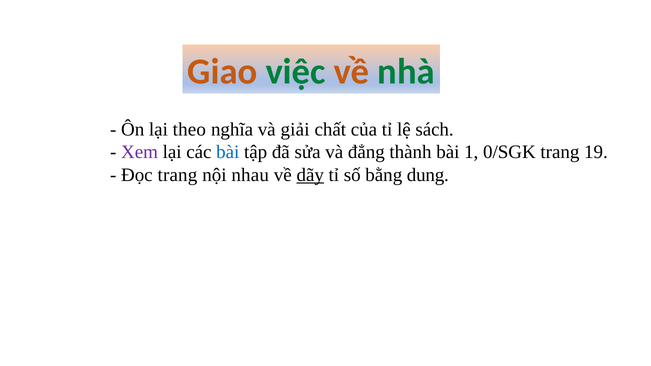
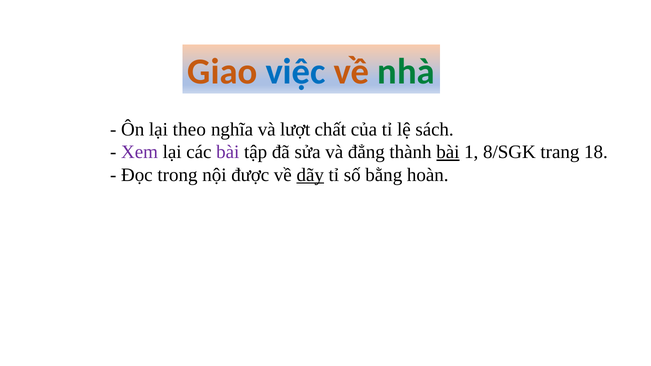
việc colour: green -> blue (296, 71)
giải: giải -> lượt (295, 129)
bài colour: blue -> purple (228, 152)
bài underline: none -> present (448, 152)
0/SGK: 0/SGK -> 8/SGK (509, 152)
19: 19 -> 18 (596, 152)
Đọc trang: trang -> trong (178, 175)
nhau: nhau -> được (250, 175)
dung: dung -> hoàn (428, 175)
